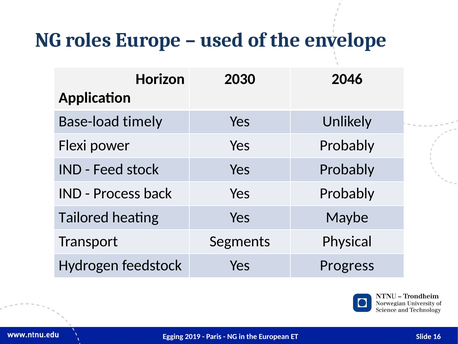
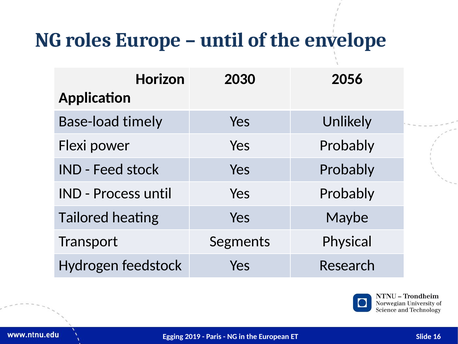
used: used -> until (222, 40)
2046: 2046 -> 2056 (347, 79)
Process back: back -> until (158, 193)
Progress: Progress -> Research (347, 265)
